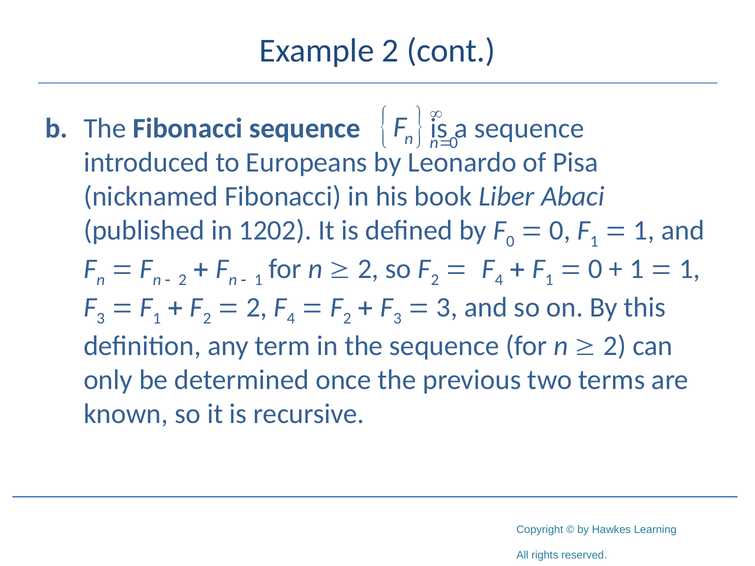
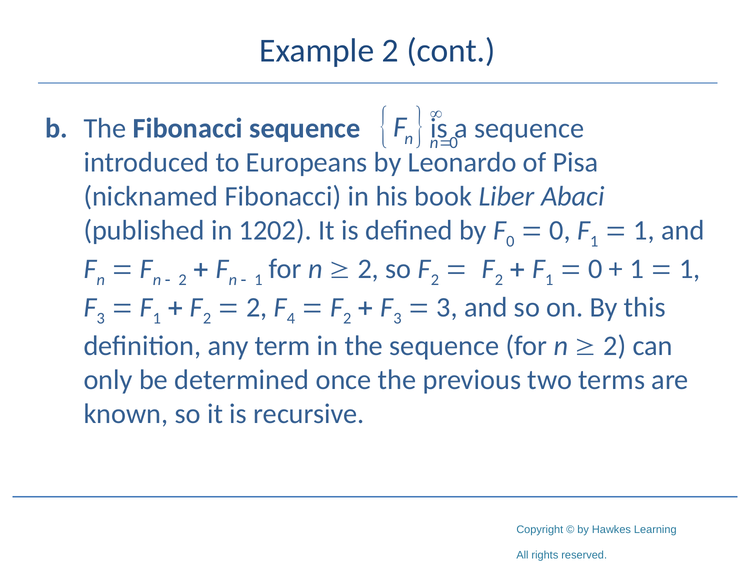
4: 4 -> 2 (499, 280)
